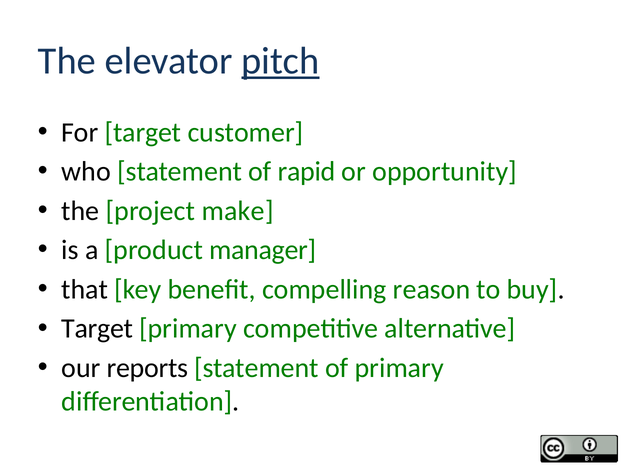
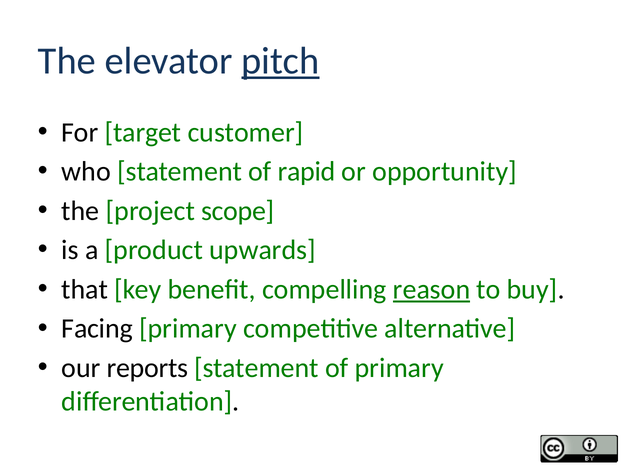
make: make -> scope (238, 211)
manager: manager -> upwards (263, 250)
reason underline: none -> present (432, 289)
Target: Target -> Facing (97, 328)
